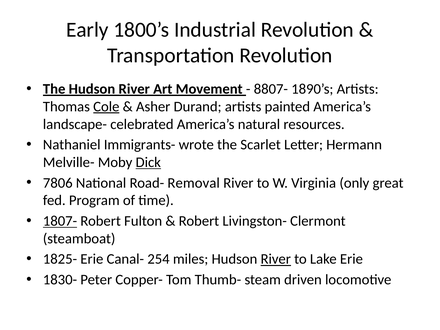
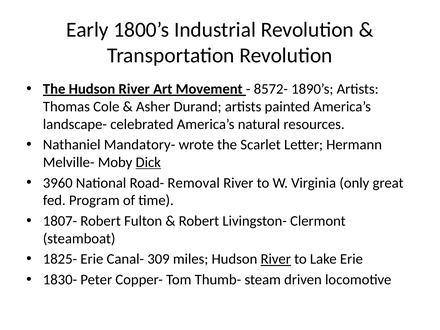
8807-: 8807- -> 8572- (271, 89)
Cole underline: present -> none (106, 107)
Immigrants-: Immigrants- -> Mandatory- (140, 145)
7806: 7806 -> 3960 (58, 183)
1807- underline: present -> none (60, 221)
254: 254 -> 309 (159, 259)
